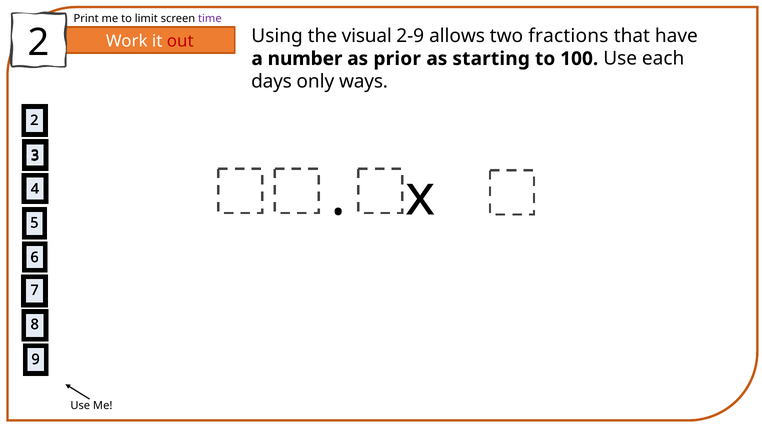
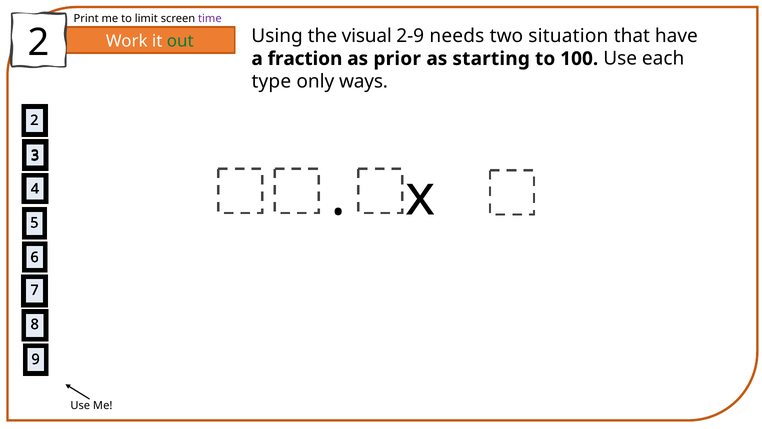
allows: allows -> needs (457, 36)
fractions: fractions -> situation (568, 36)
out colour: red -> green (180, 41)
number: number -> fraction (305, 59)
days: days -> type (271, 82)
